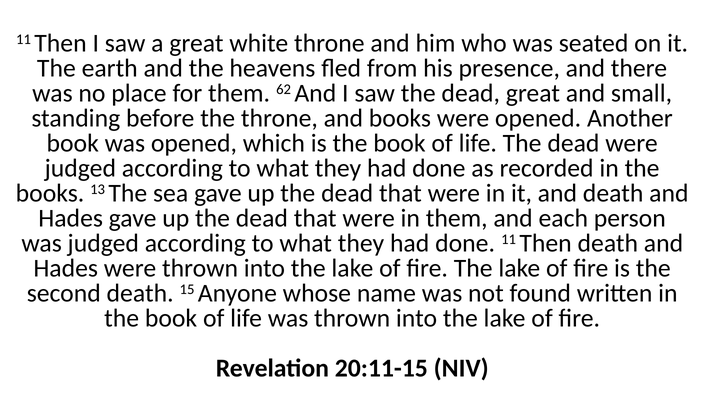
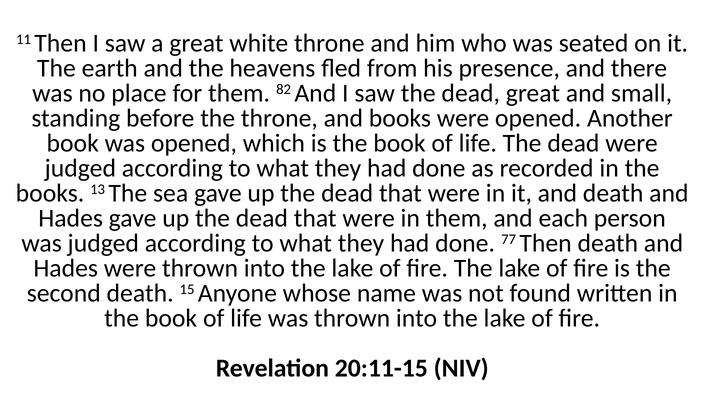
62: 62 -> 82 (284, 89)
done 11: 11 -> 77 (509, 239)
